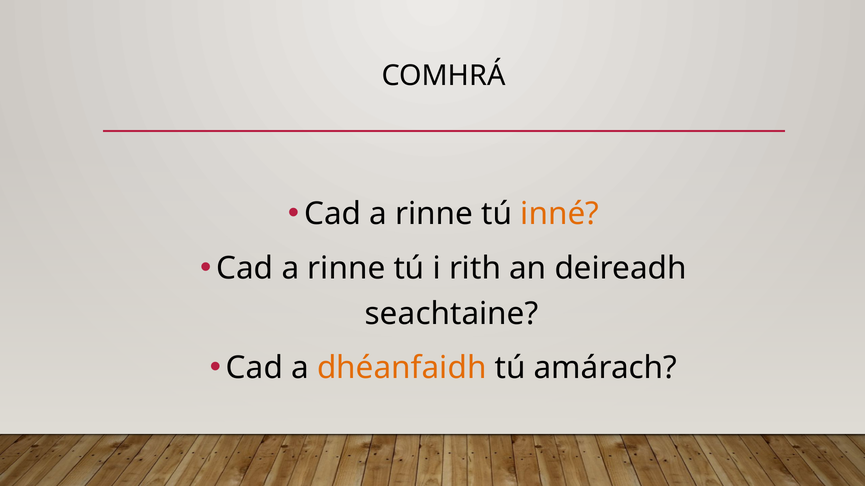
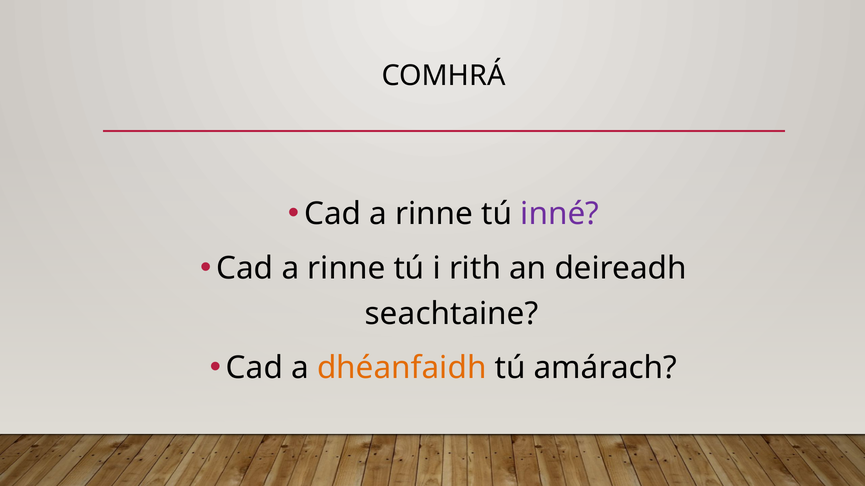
inné colour: orange -> purple (560, 214)
